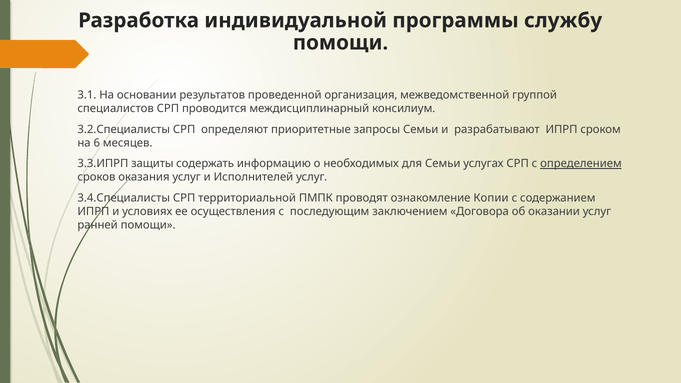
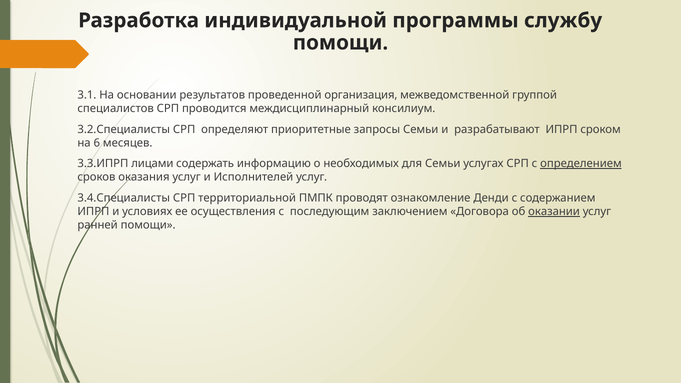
защиты: защиты -> лицами (152, 164)
Копии: Копии -> Денди (491, 198)
оказании underline: none -> present (554, 212)
